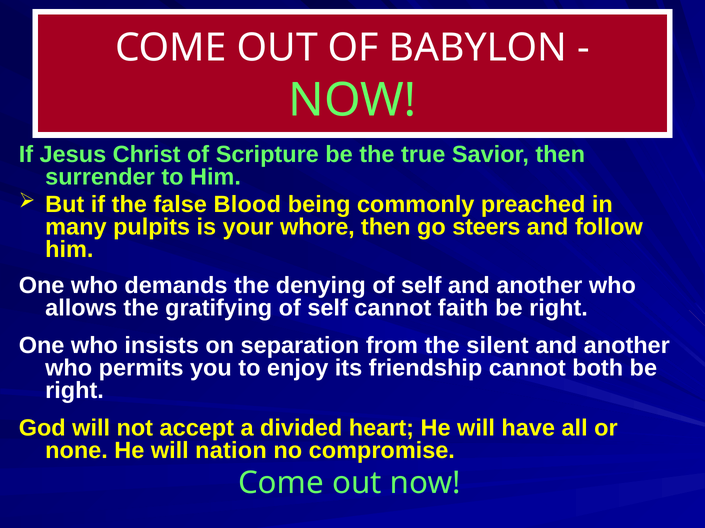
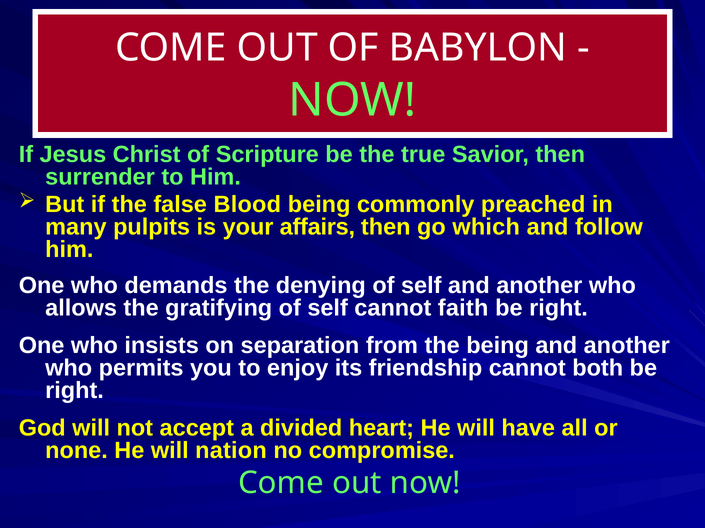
whore: whore -> affairs (317, 227)
steers: steers -> which (486, 227)
the silent: silent -> being (498, 346)
